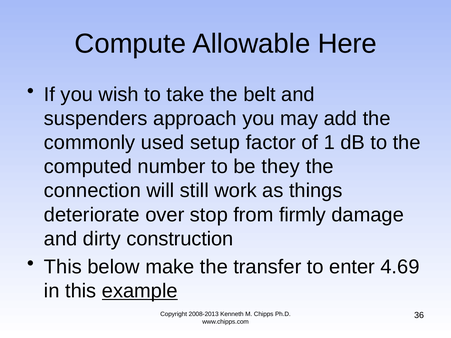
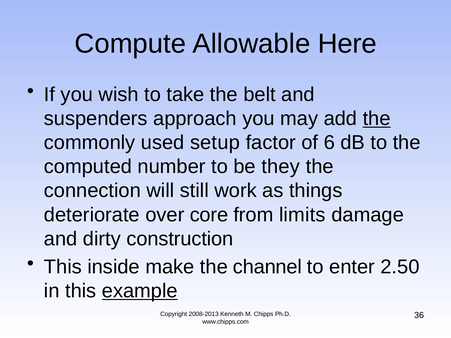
the underline: none -> present (377, 119)
1: 1 -> 6 (329, 143)
stop: stop -> core (209, 215)
firmly: firmly -> limits (302, 215)
below: below -> inside (114, 267)
transfer: transfer -> channel (267, 267)
4.69: 4.69 -> 2.50 (400, 267)
